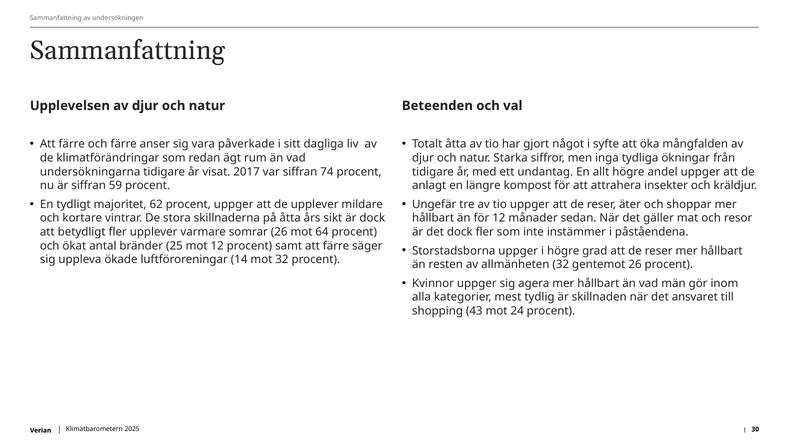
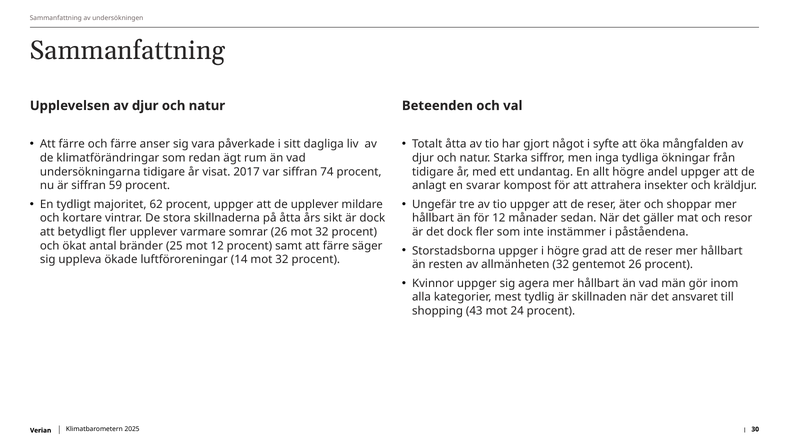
längre: längre -> svarar (483, 185)
26 mot 64: 64 -> 32 (322, 232)
